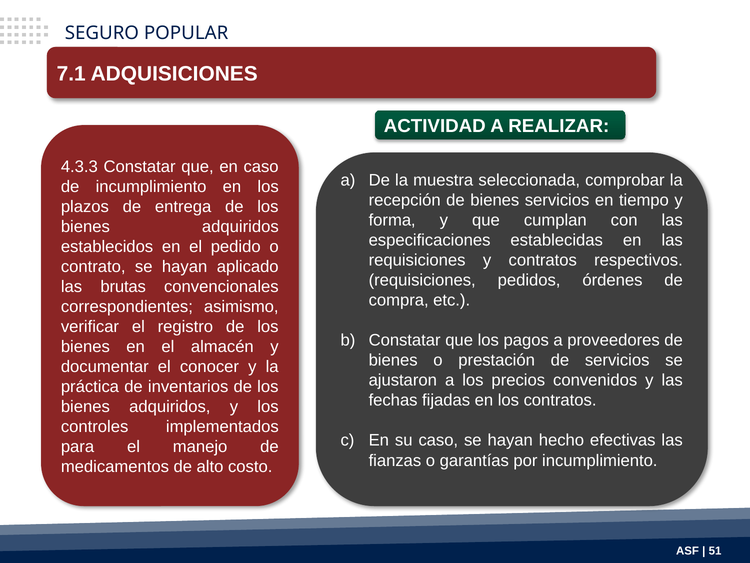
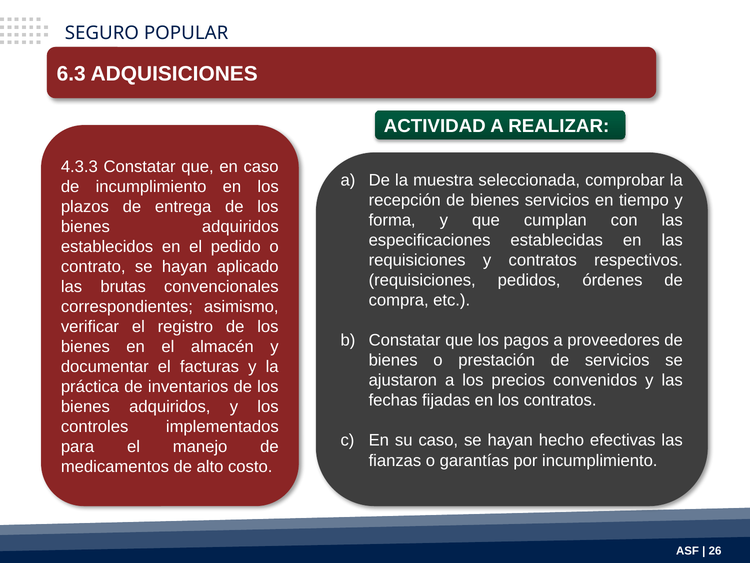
7.1: 7.1 -> 6.3 (71, 74)
conocer: conocer -> facturas (209, 366)
51: 51 -> 26 (715, 550)
